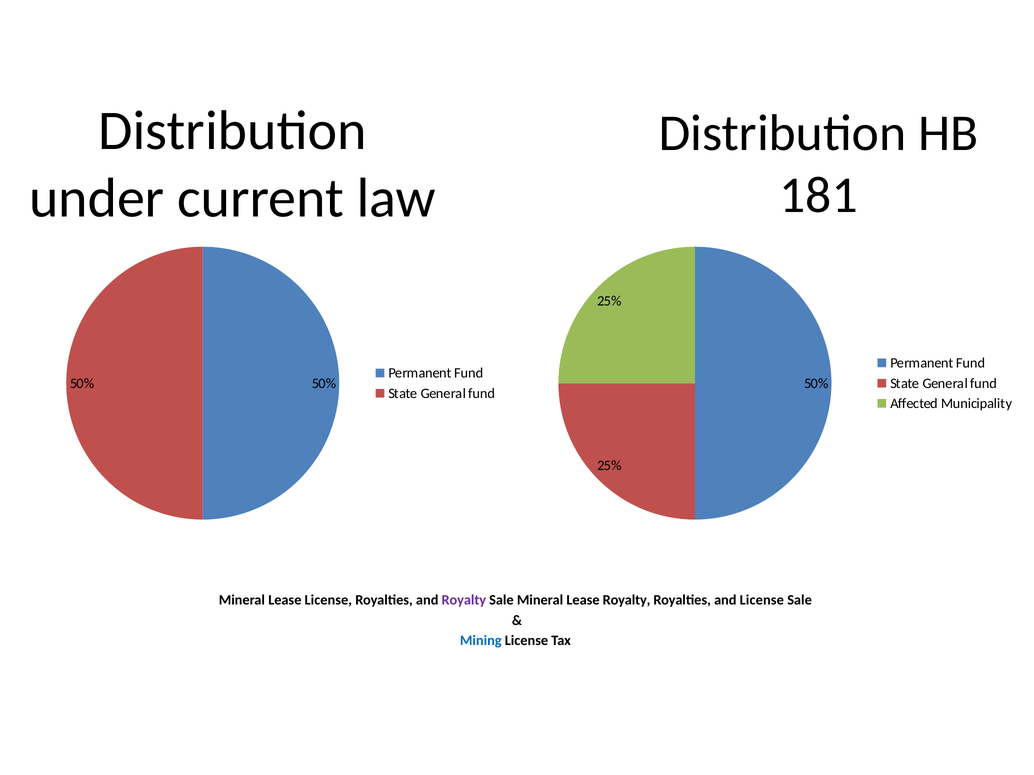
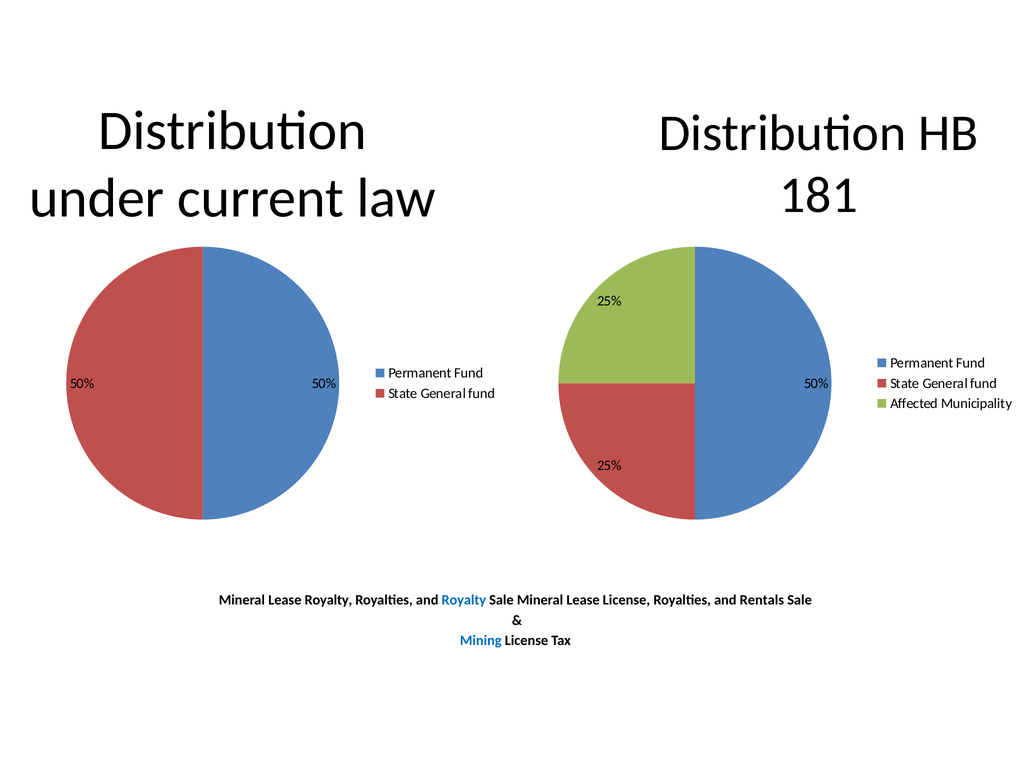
Lease License: License -> Royalty (328, 601)
Royalty colour: purple -> blue (464, 601)
Lease Royalty: Royalty -> License (626, 601)
and License: License -> Rentals (762, 601)
